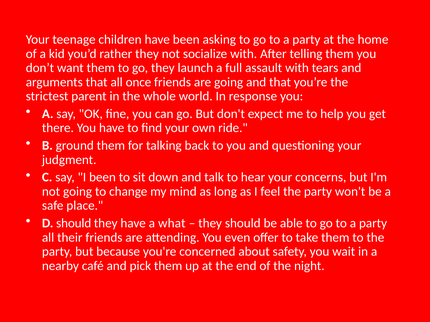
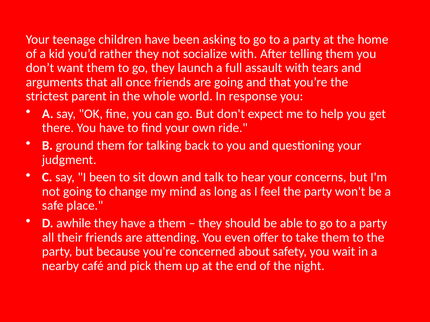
D should: should -> awhile (74, 224)
a what: what -> them (172, 224)
